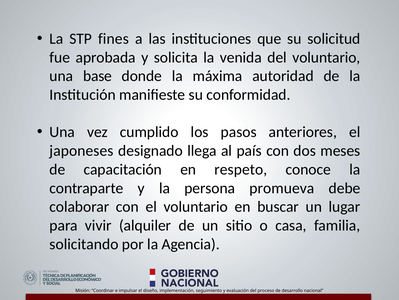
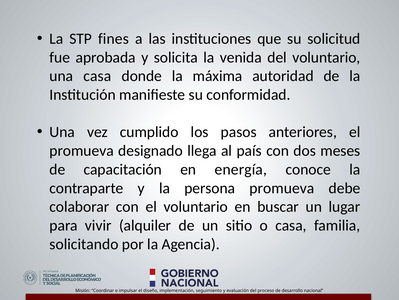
una base: base -> casa (97, 76)
japoneses: japoneses -> promueva (82, 150)
respeto: respeto -> energía (241, 169)
